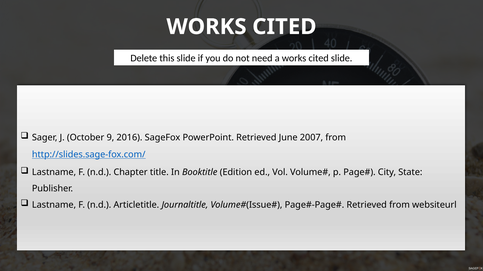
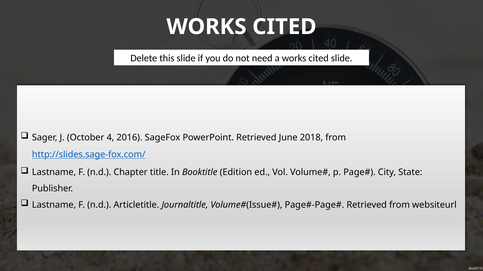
9: 9 -> 4 (110, 138)
2007: 2007 -> 2018 (311, 138)
